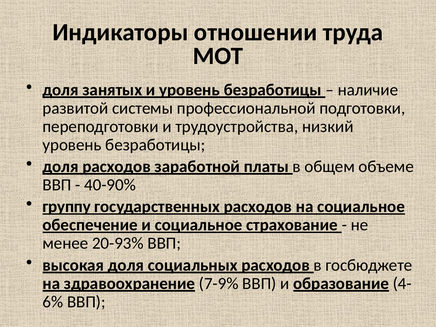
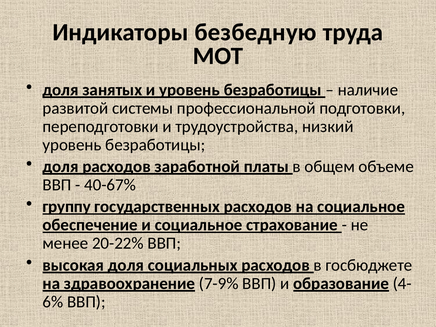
отношении: отношении -> безбедную (255, 32)
40-90%: 40-90% -> 40-67% (110, 185)
20-93%: 20-93% -> 20-22% (118, 243)
